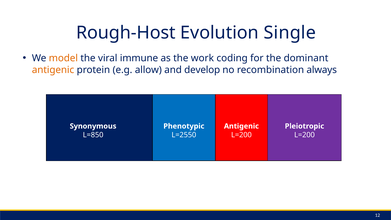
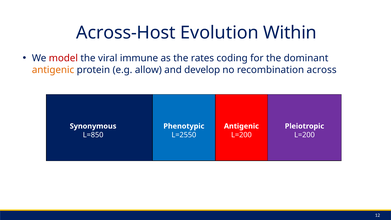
Rough-Host: Rough-Host -> Across-Host (126, 33)
Single: Single -> Within (290, 33)
model colour: orange -> red (63, 58)
work: work -> rates (202, 58)
always: always -> across (322, 70)
